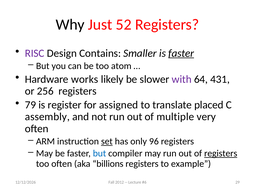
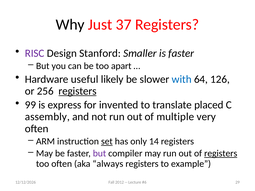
52: 52 -> 37 (124, 25)
Contains: Contains -> Stanford (100, 53)
faster underline: present -> none (181, 53)
atom: atom -> apart (121, 66)
works: works -> useful (85, 79)
with colour: purple -> blue (182, 79)
431: 431 -> 126 (220, 79)
registers underline: none -> present (78, 91)
79: 79 -> 99 (30, 105)
register: register -> express (65, 105)
assigned: assigned -> invented (119, 105)
96: 96 -> 14 (154, 141)
but colour: blue -> purple (99, 154)
billions: billions -> always (108, 164)
